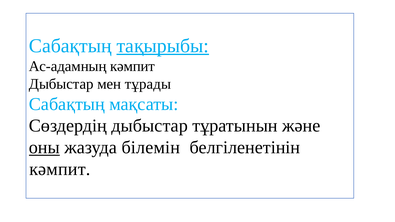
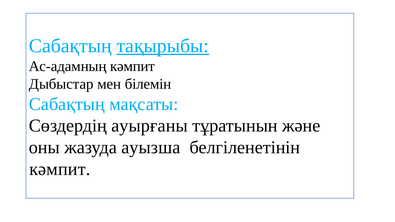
тұрады: тұрады -> білемін (148, 84)
Сөздердің дыбыстар: дыбыстар -> ауырғаны (150, 126)
оны underline: present -> none (44, 148)
білемін: білемін -> ауызша (151, 148)
